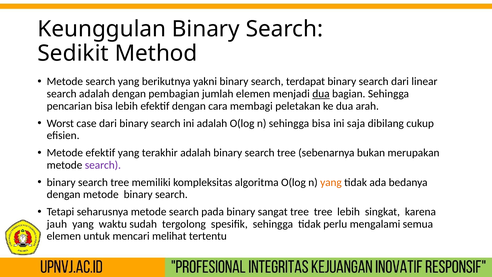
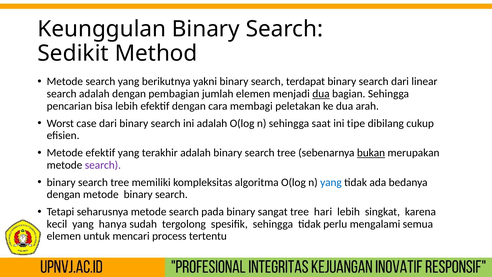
sehingga bisa: bisa -> saat (321, 123)
saja: saja -> tipe (356, 123)
bukan underline: none -> present (371, 153)
yang colour: orange -> blue (331, 182)
tree tree: tree -> hari (323, 212)
jauh: jauh -> kecil (57, 224)
waktu: waktu -> hanya (113, 224)
melihat: melihat -> process (169, 236)
